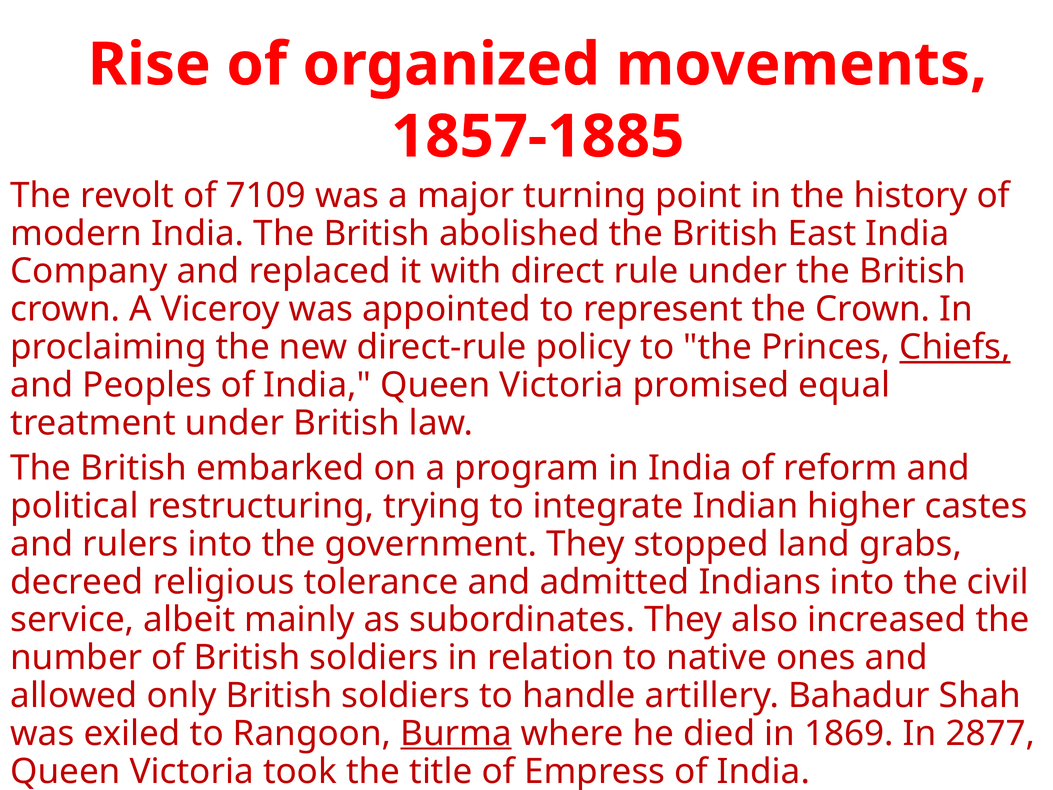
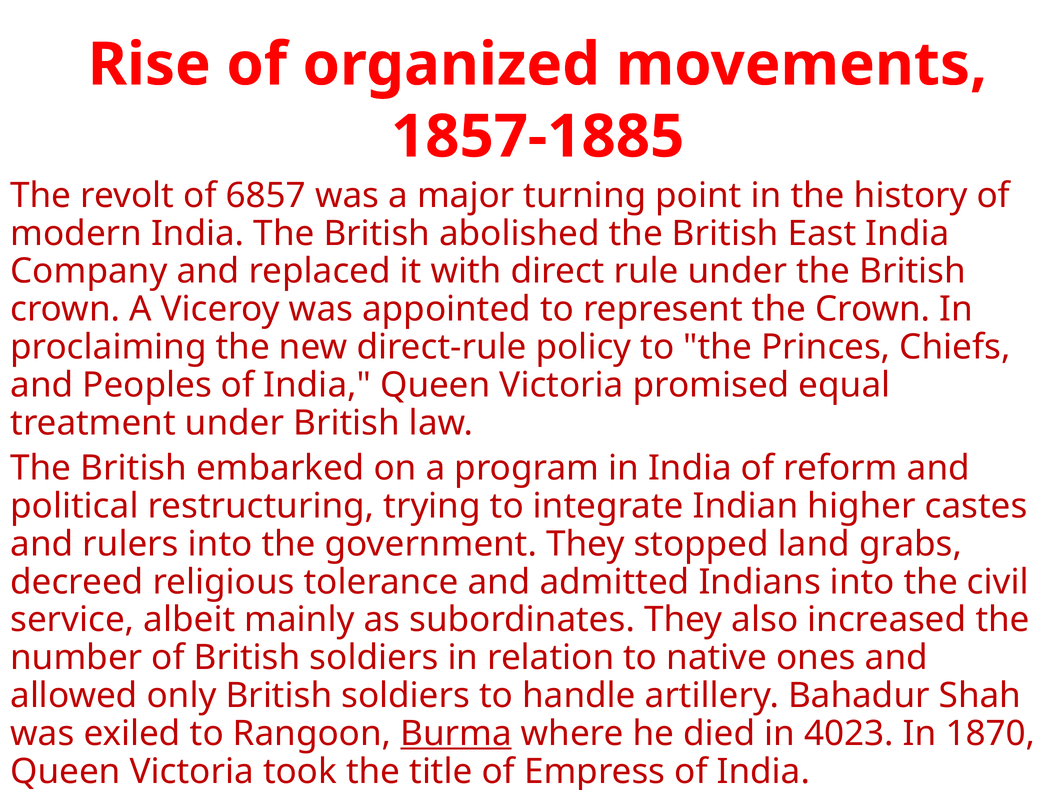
7109: 7109 -> 6857 (266, 195)
Chiefs underline: present -> none (955, 347)
1869: 1869 -> 4023 (849, 733)
2877: 2877 -> 1870 (990, 733)
